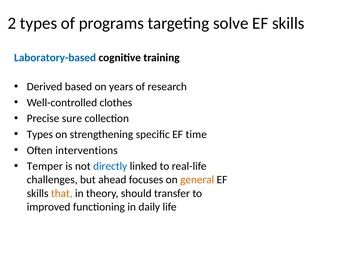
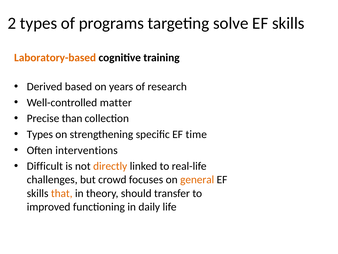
Laboratory-based colour: blue -> orange (55, 58)
clothes: clothes -> matter (116, 102)
sure: sure -> than (72, 118)
Temper: Temper -> Difficult (45, 166)
directly colour: blue -> orange (110, 166)
ahead: ahead -> crowd (112, 179)
